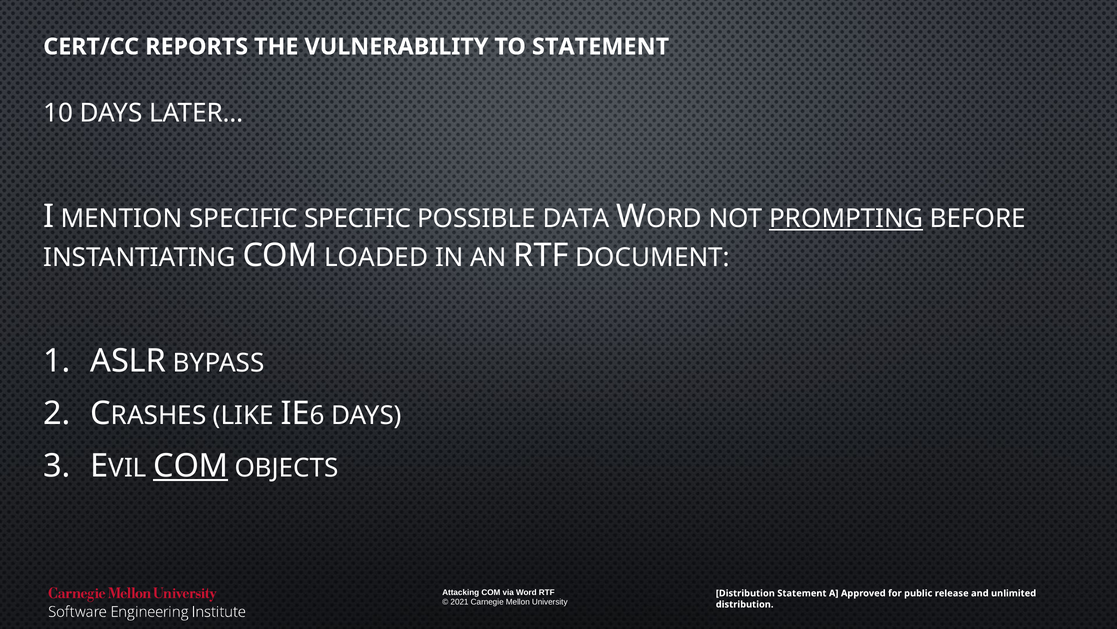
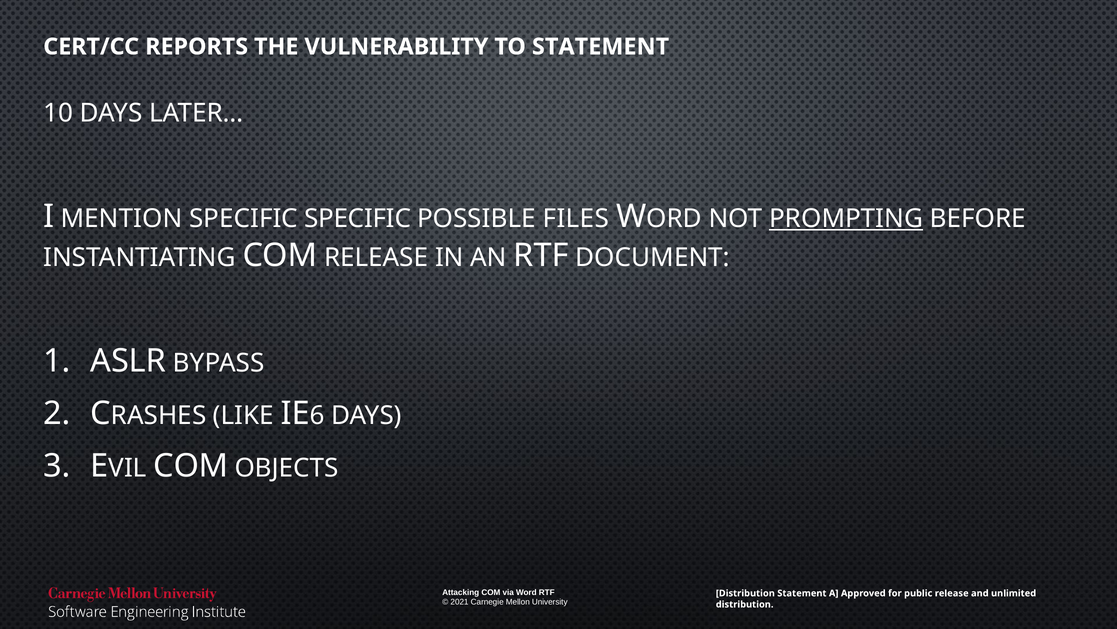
DATA: DATA -> FILES (576, 218)
COM LOADED: LOADED -> RELEASE (376, 257)
COM underline: present -> none (191, 466)
